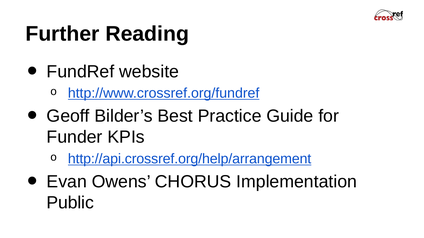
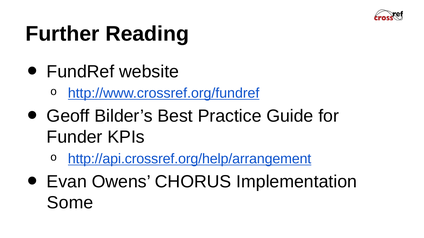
Public: Public -> Some (70, 203)
